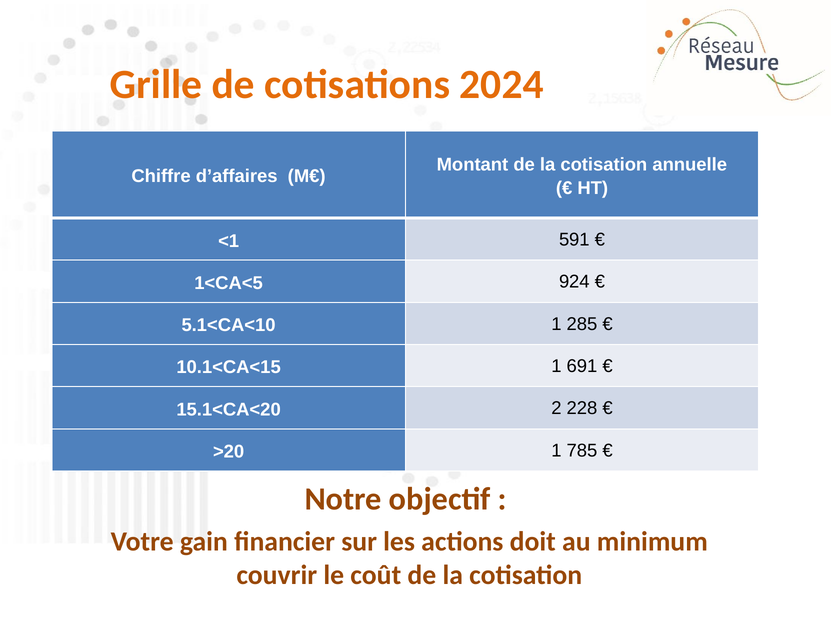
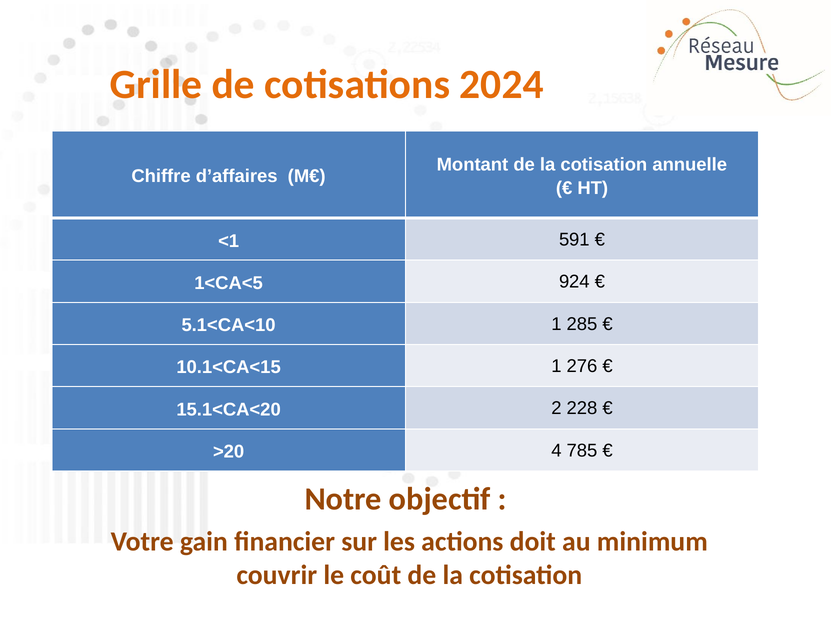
691: 691 -> 276 (582, 366)
>20 1: 1 -> 4 (556, 451)
